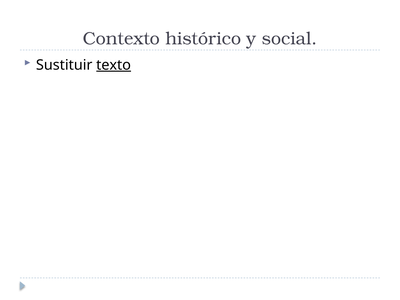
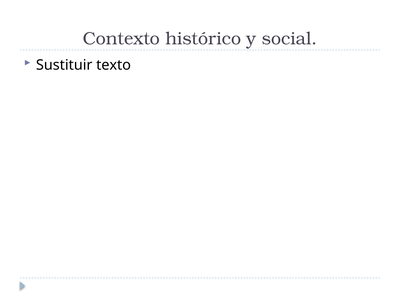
texto underline: present -> none (114, 65)
